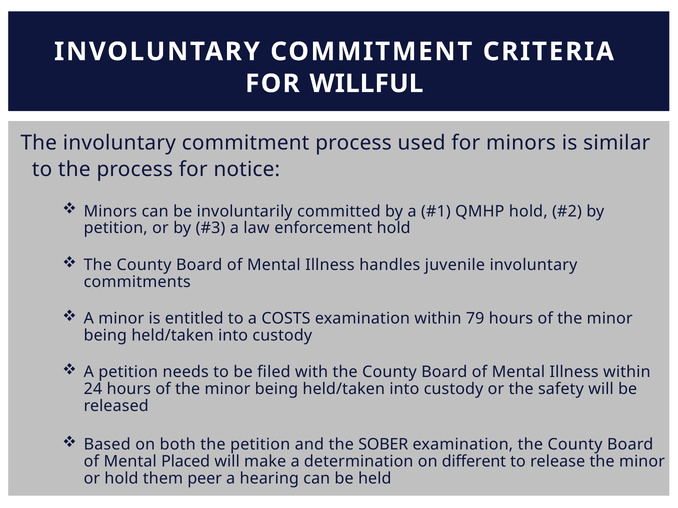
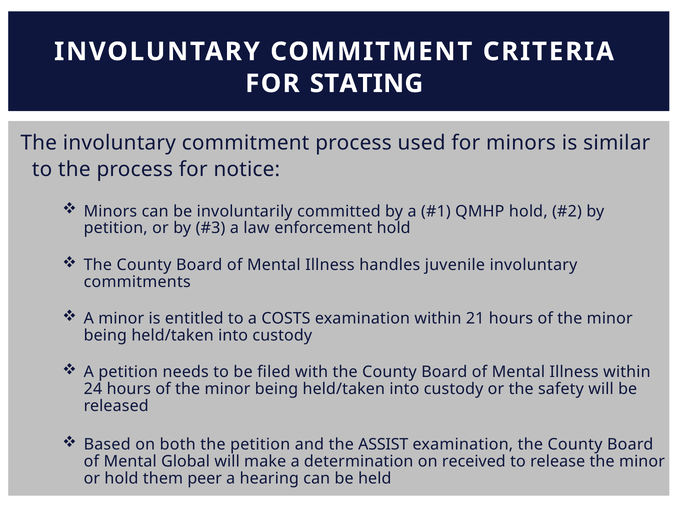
WILLFUL: WILLFUL -> STATING (366, 84)
79: 79 -> 21 (475, 319)
SOBER: SOBER -> ASSIST (383, 445)
Placed: Placed -> Global (186, 462)
different: different -> received (474, 462)
